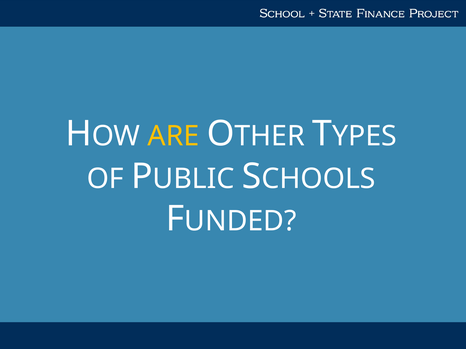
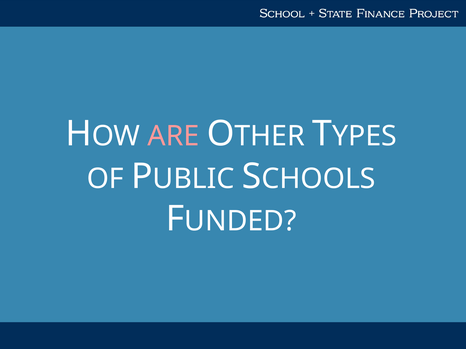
ARE colour: yellow -> pink (173, 136)
